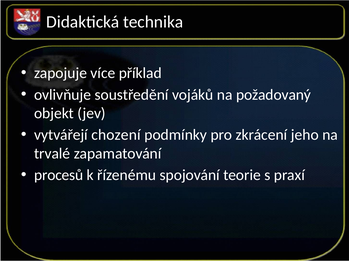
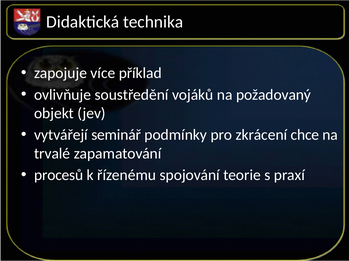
chození: chození -> seminář (116, 135)
jeho: jeho -> chce (305, 135)
